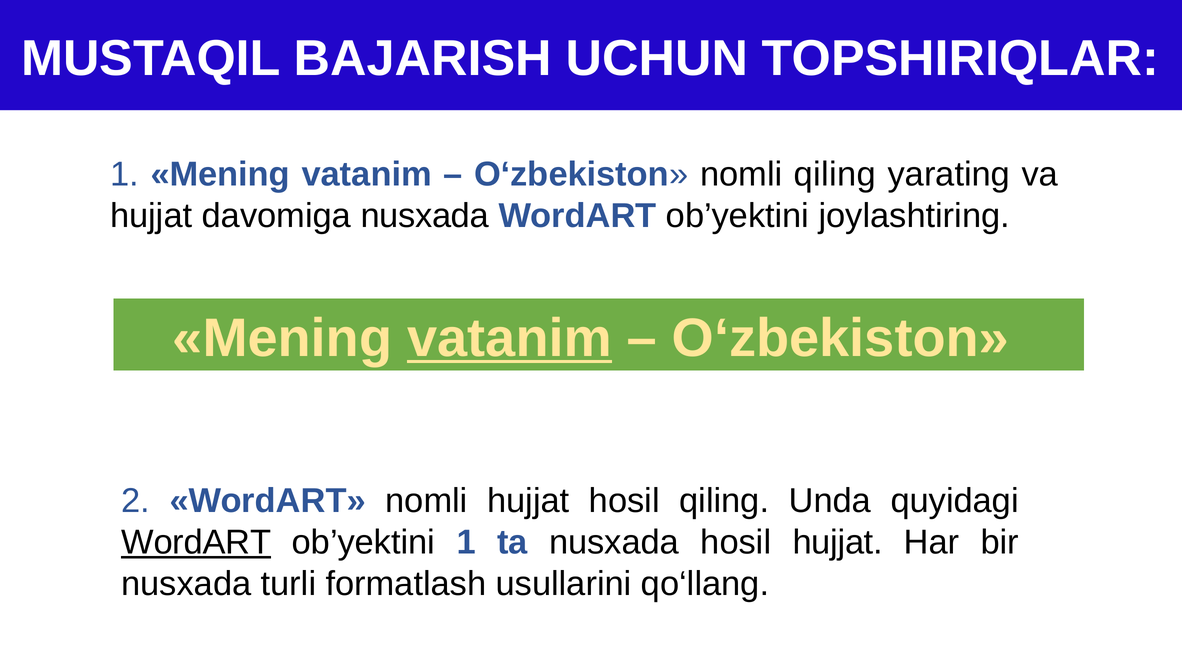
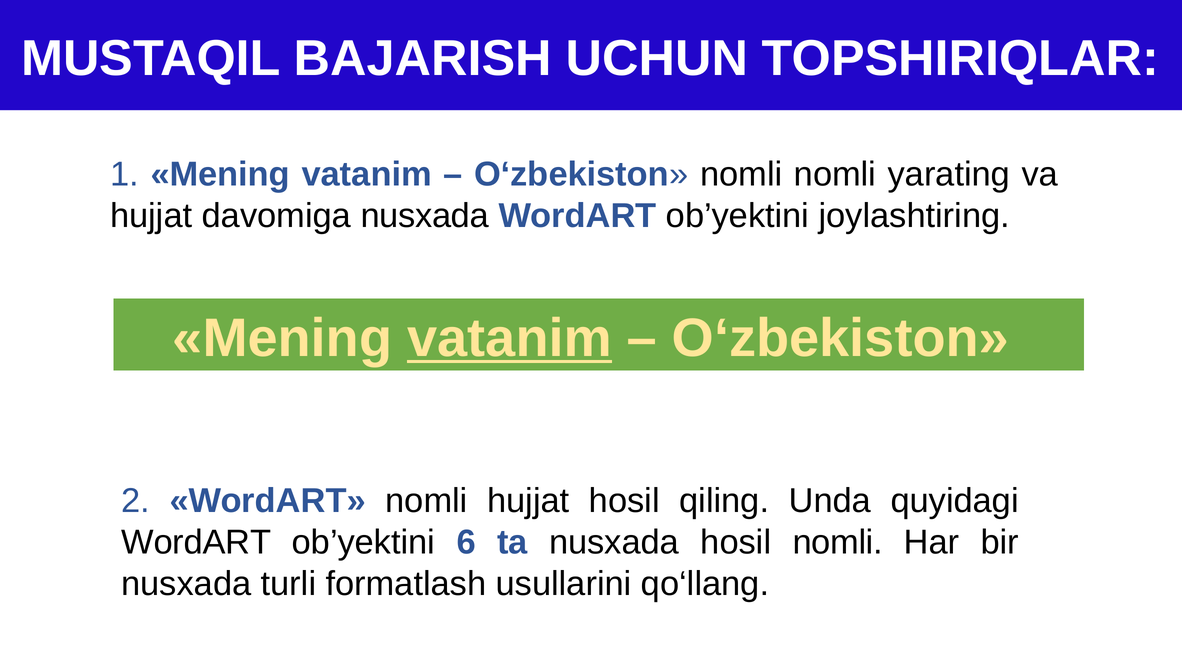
nomli qiling: qiling -> nomli (835, 174)
WordART underline: present -> none (196, 542)
ob’yektini 1: 1 -> 6 (466, 542)
hosil hujjat: hujjat -> nomli (838, 542)
